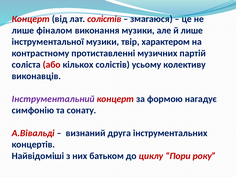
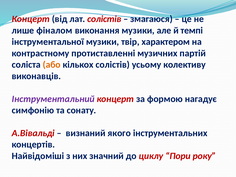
й лише: лише -> темпі (192, 30)
або colour: red -> orange (52, 65)
друга: друга -> якого (119, 133)
батьком: батьком -> значний (107, 156)
